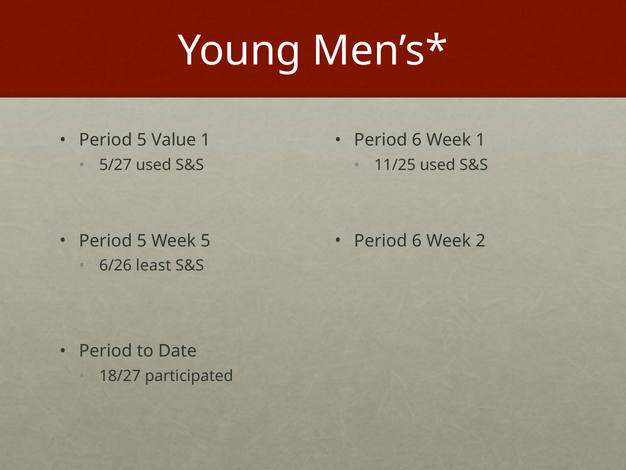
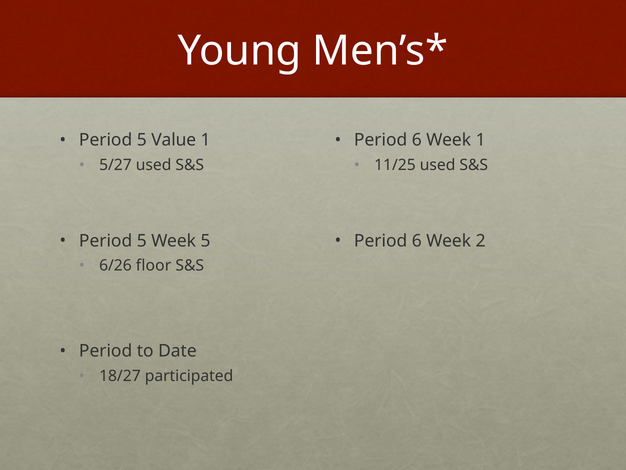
least: least -> floor (154, 265)
